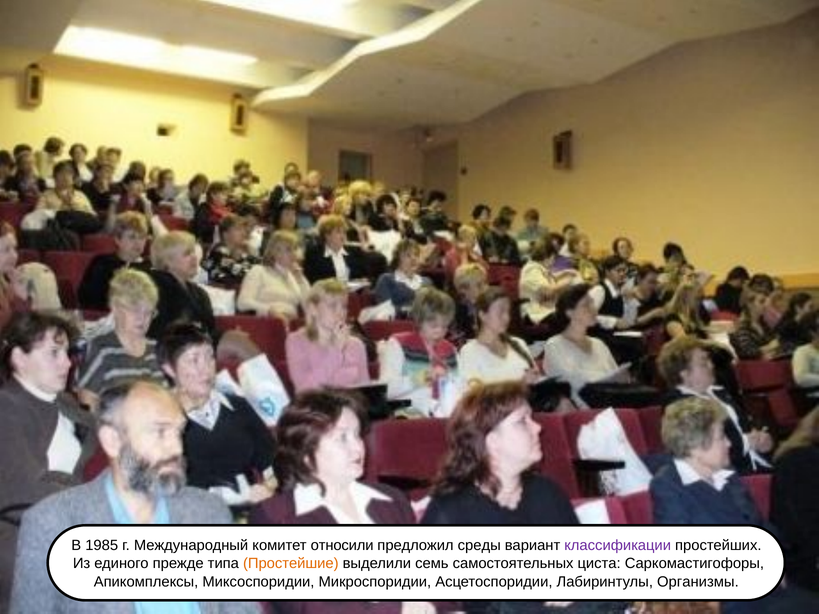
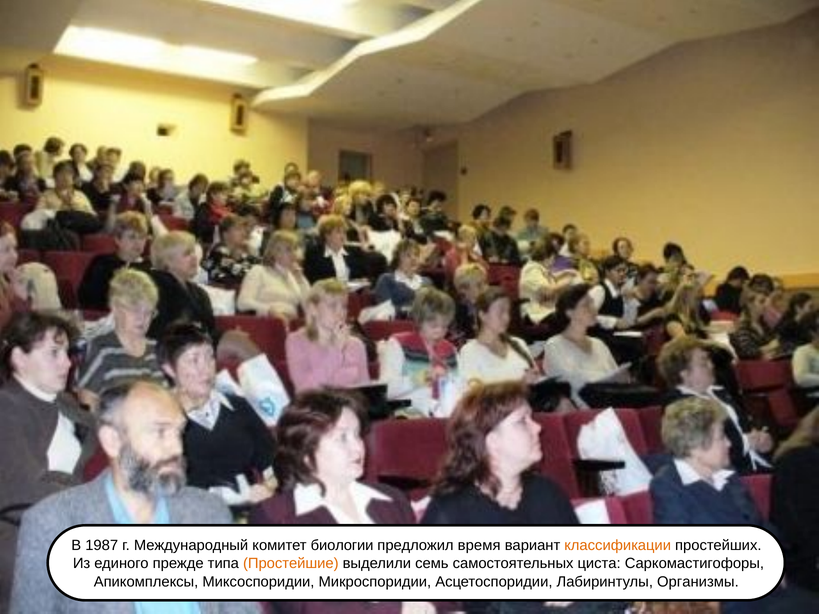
1985: 1985 -> 1987 (102, 546)
относили: относили -> биологии (342, 546)
среды: среды -> время (479, 546)
классификации colour: purple -> orange (618, 546)
